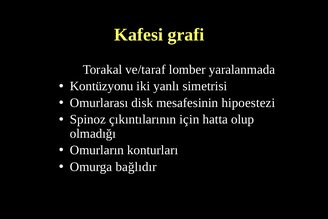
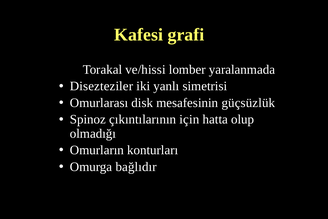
ve/taraf: ve/taraf -> ve/hissi (145, 69)
Kontüzyonu: Kontüzyonu -> Disezteziler (102, 86)
hipoestezi: hipoestezi -> güçsüzlük (248, 103)
